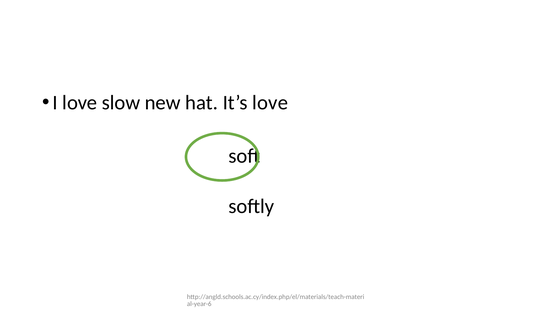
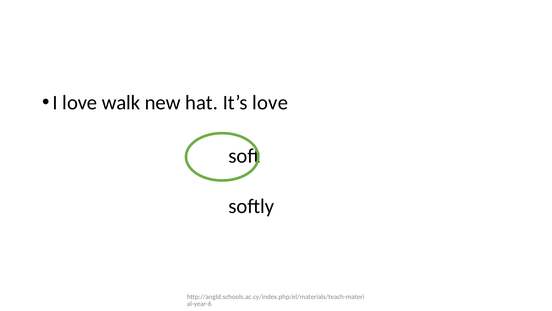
slow: slow -> walk (121, 102)
